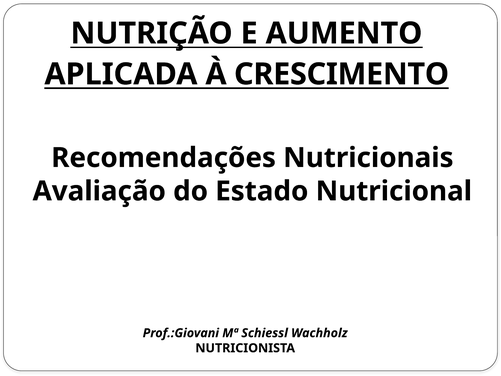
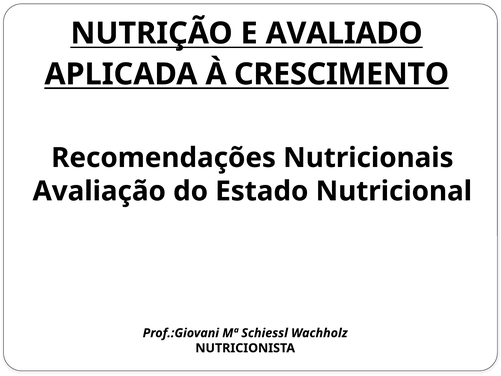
AUMENTO: AUMENTO -> AVALIADO (344, 33)
